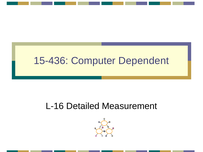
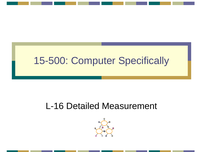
15-436: 15-436 -> 15-500 (51, 61)
Dependent: Dependent -> Specifically (144, 61)
